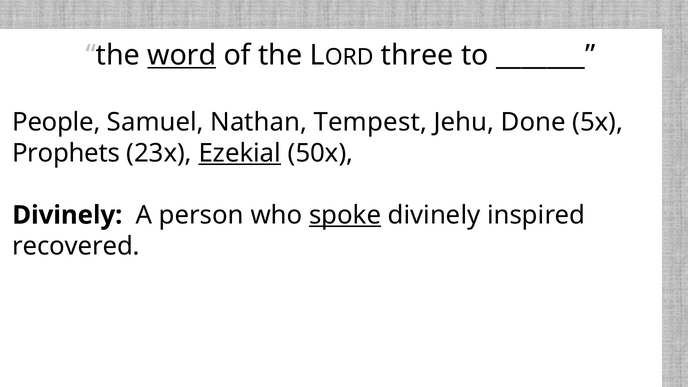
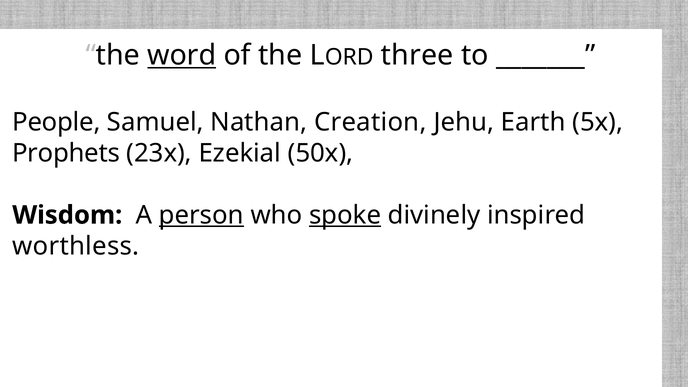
Tempest: Tempest -> Creation (370, 122)
Done: Done -> Earth (533, 122)
Ezekial underline: present -> none (240, 153)
Divinely: Divinely -> Wisdom (67, 215)
person underline: none -> present (201, 215)
recovered: recovered -> worthless (76, 246)
